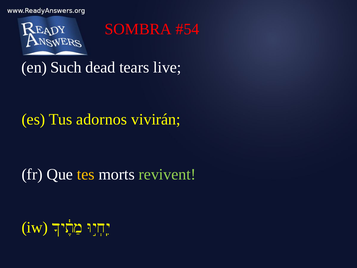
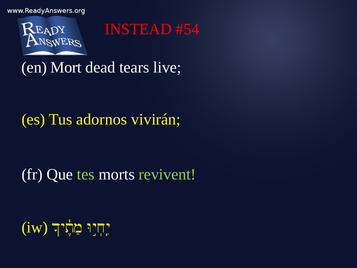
SOMBRA: SOMBRA -> INSTEAD (138, 29)
Such: Such -> Mort (66, 67)
tes colour: yellow -> light green (86, 174)
